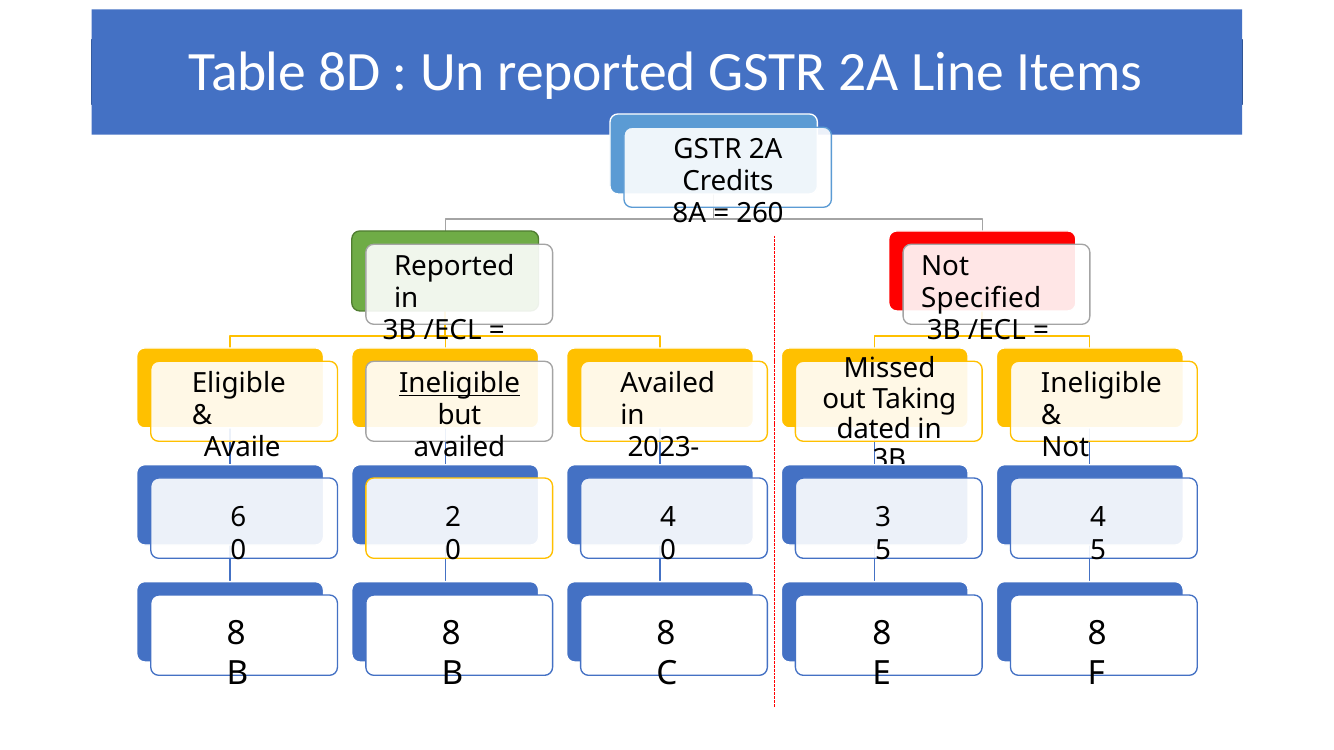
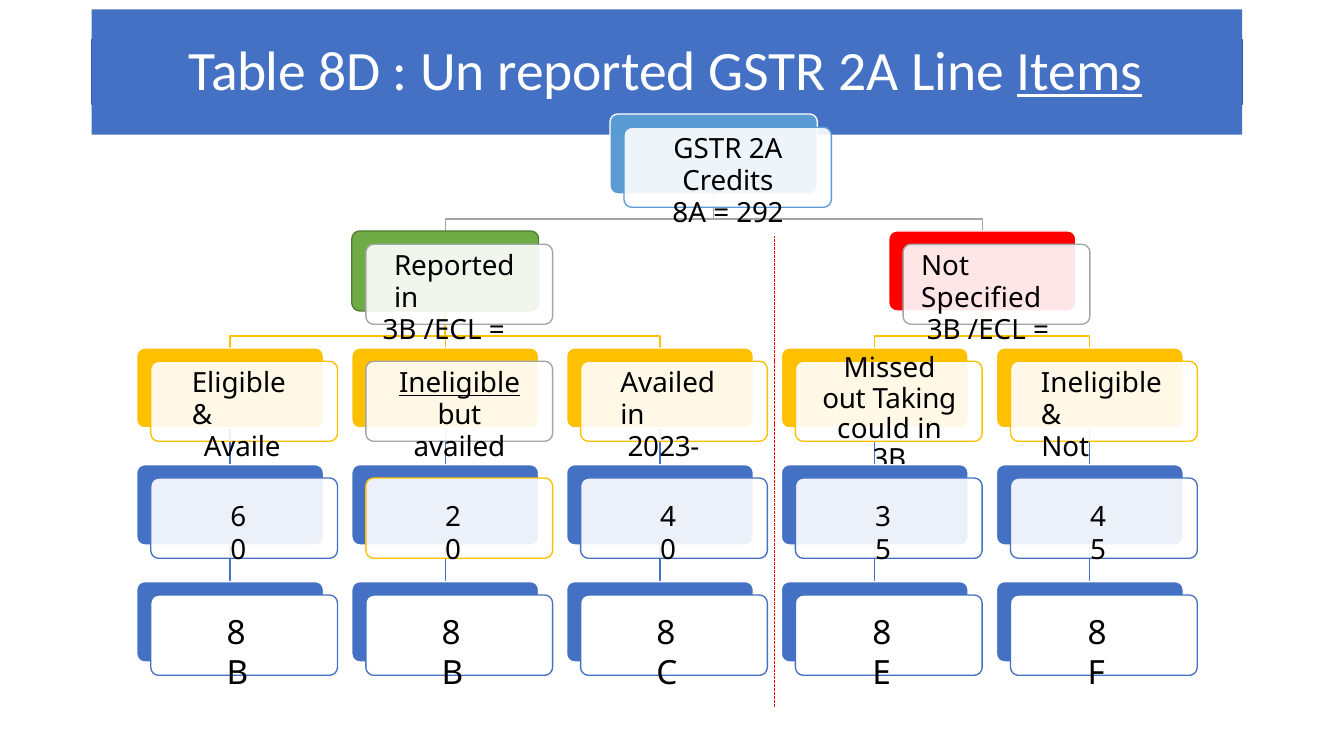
Items underline: none -> present (1079, 72)
260: 260 -> 292 (760, 214)
dated: dated -> could (874, 430)
